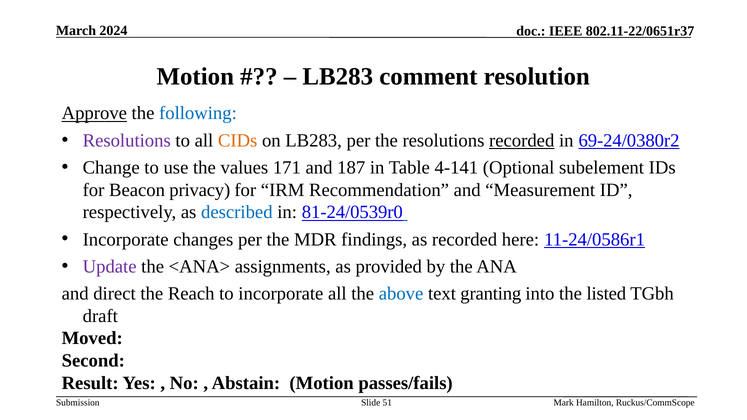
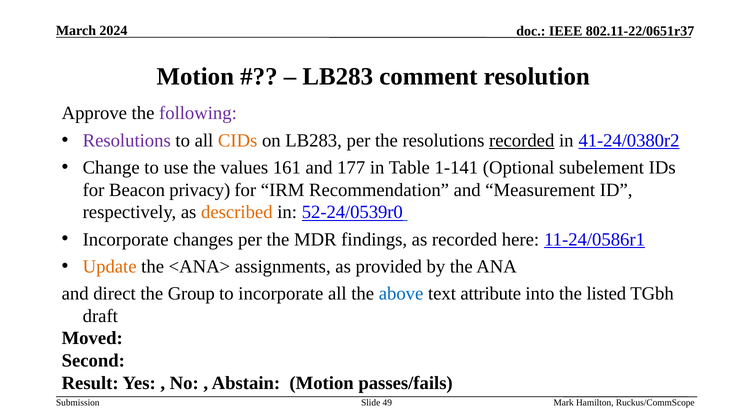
Approve underline: present -> none (94, 113)
following colour: blue -> purple (198, 113)
69-24/0380r2: 69-24/0380r2 -> 41-24/0380r2 (629, 140)
171: 171 -> 161 (287, 168)
187: 187 -> 177 (351, 168)
4-141: 4-141 -> 1-141 (456, 168)
described colour: blue -> orange (237, 212)
81-24/0539r0: 81-24/0539r0 -> 52-24/0539r0 (352, 212)
Update colour: purple -> orange (110, 267)
Reach: Reach -> Group (191, 294)
granting: granting -> attribute (491, 294)
51: 51 -> 49 (387, 403)
